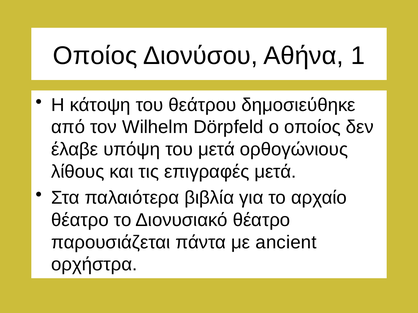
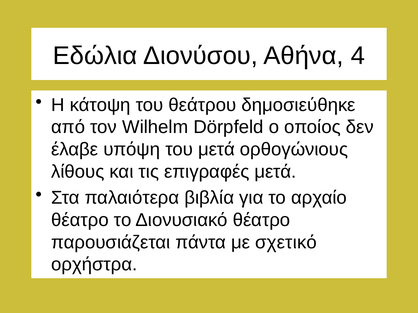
Οποίος: Οποίος -> Εδώλια (95, 56)
1: 1 -> 4 (358, 56)
ancient: ancient -> σχετικό (286, 243)
